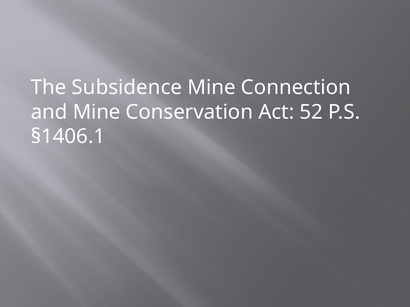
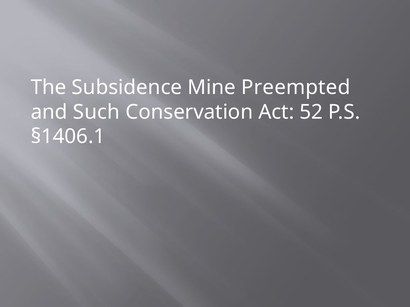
Connection: Connection -> Preempted (296, 88)
and Mine: Mine -> Such (96, 112)
